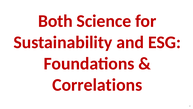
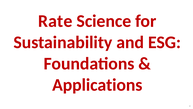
Both: Both -> Rate (55, 21)
Correlations: Correlations -> Applications (97, 85)
